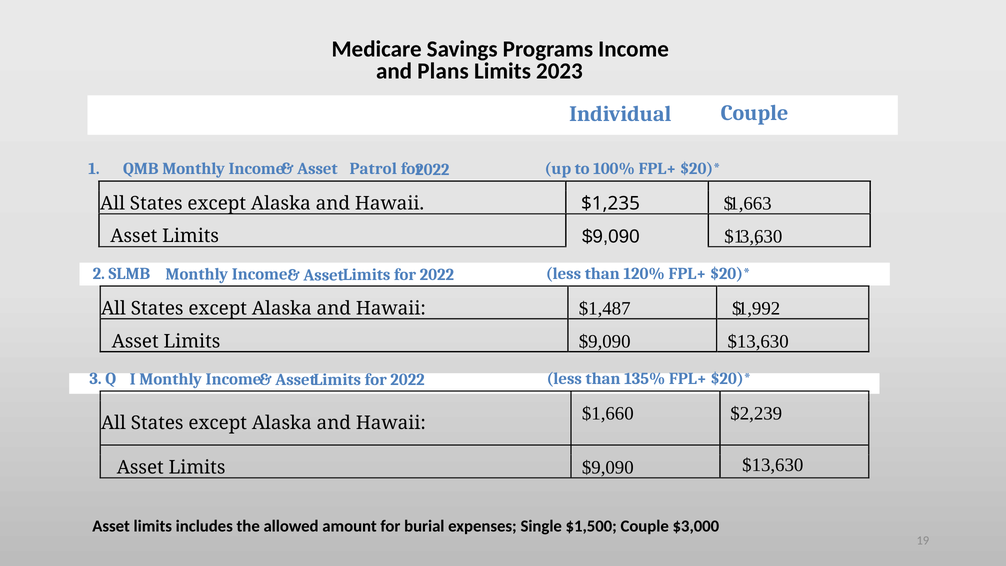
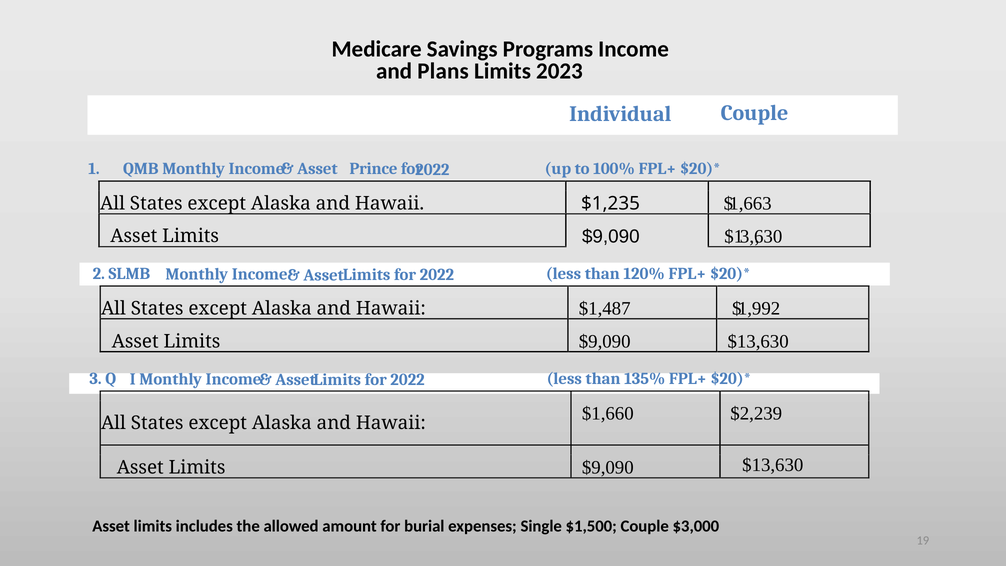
Patrol: Patrol -> Prince (373, 169)
